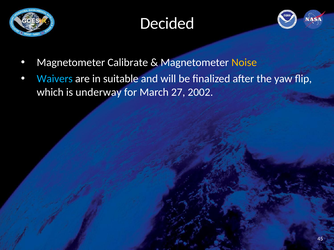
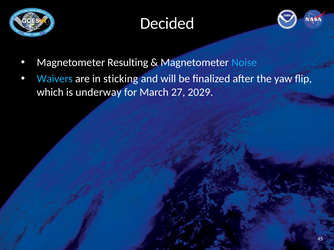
Calibrate: Calibrate -> Resulting (128, 63)
Noise colour: yellow -> light blue (244, 63)
suitable: suitable -> sticking (121, 79)
2002: 2002 -> 2029 (200, 92)
